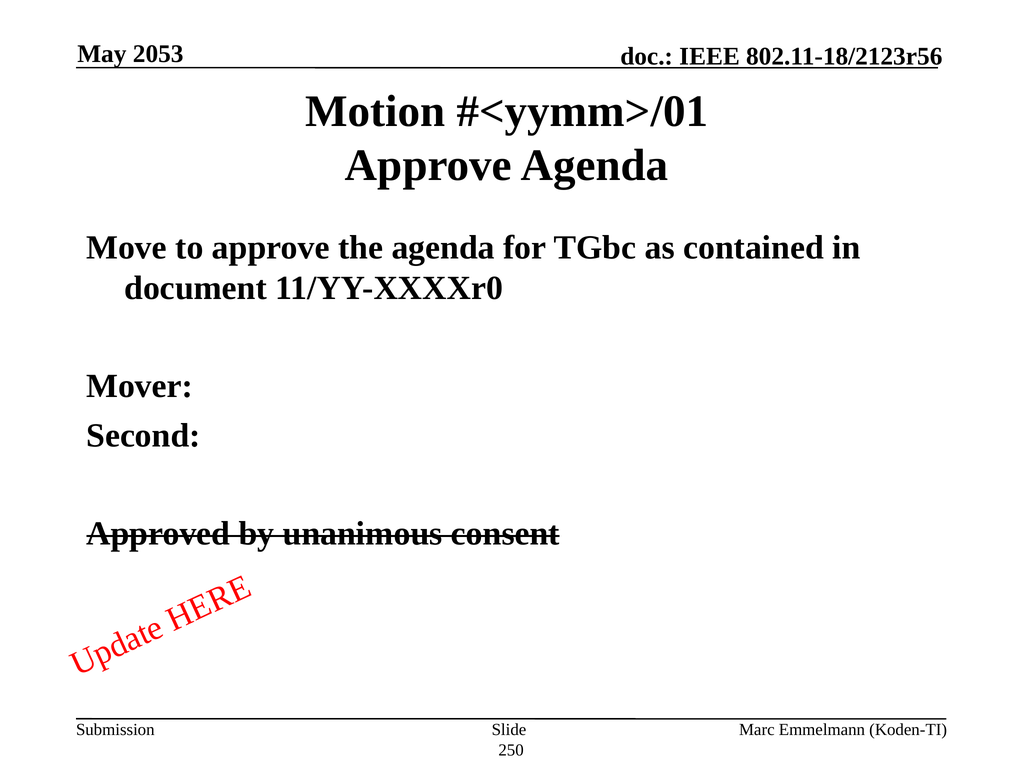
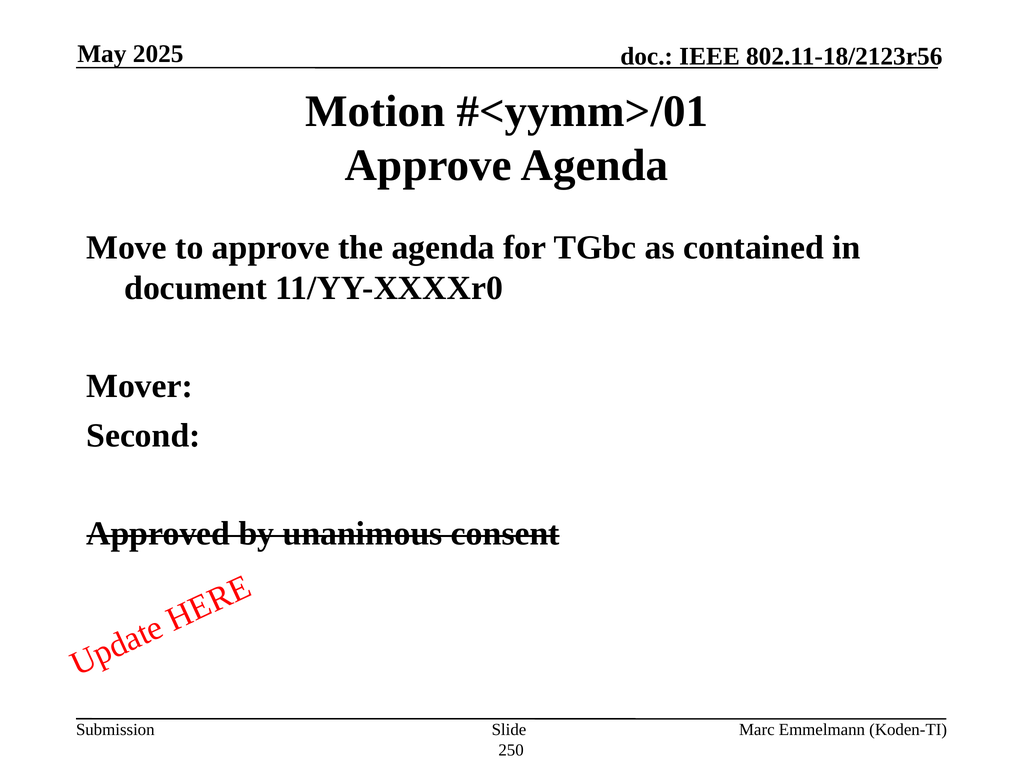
2053: 2053 -> 2025 (158, 54)
